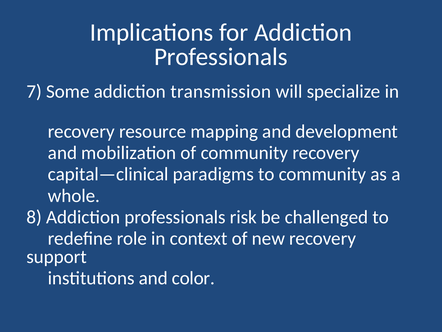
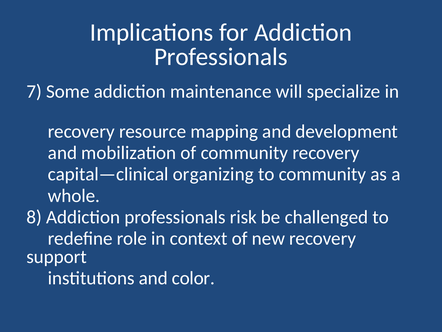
transmission: transmission -> maintenance (221, 92)
paradigms: paradigms -> organizing (213, 174)
